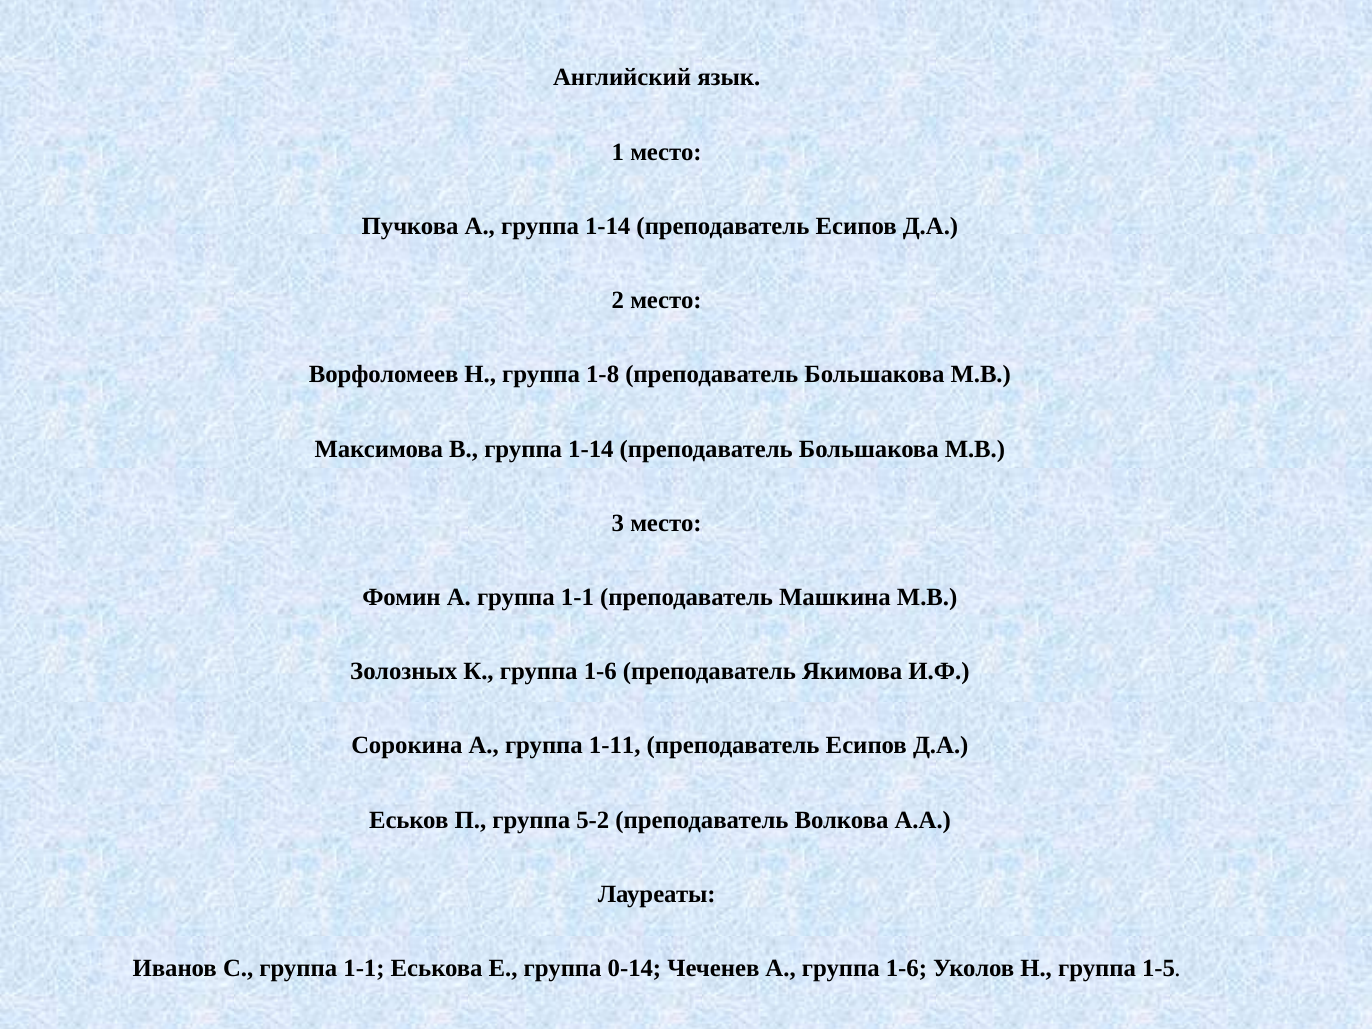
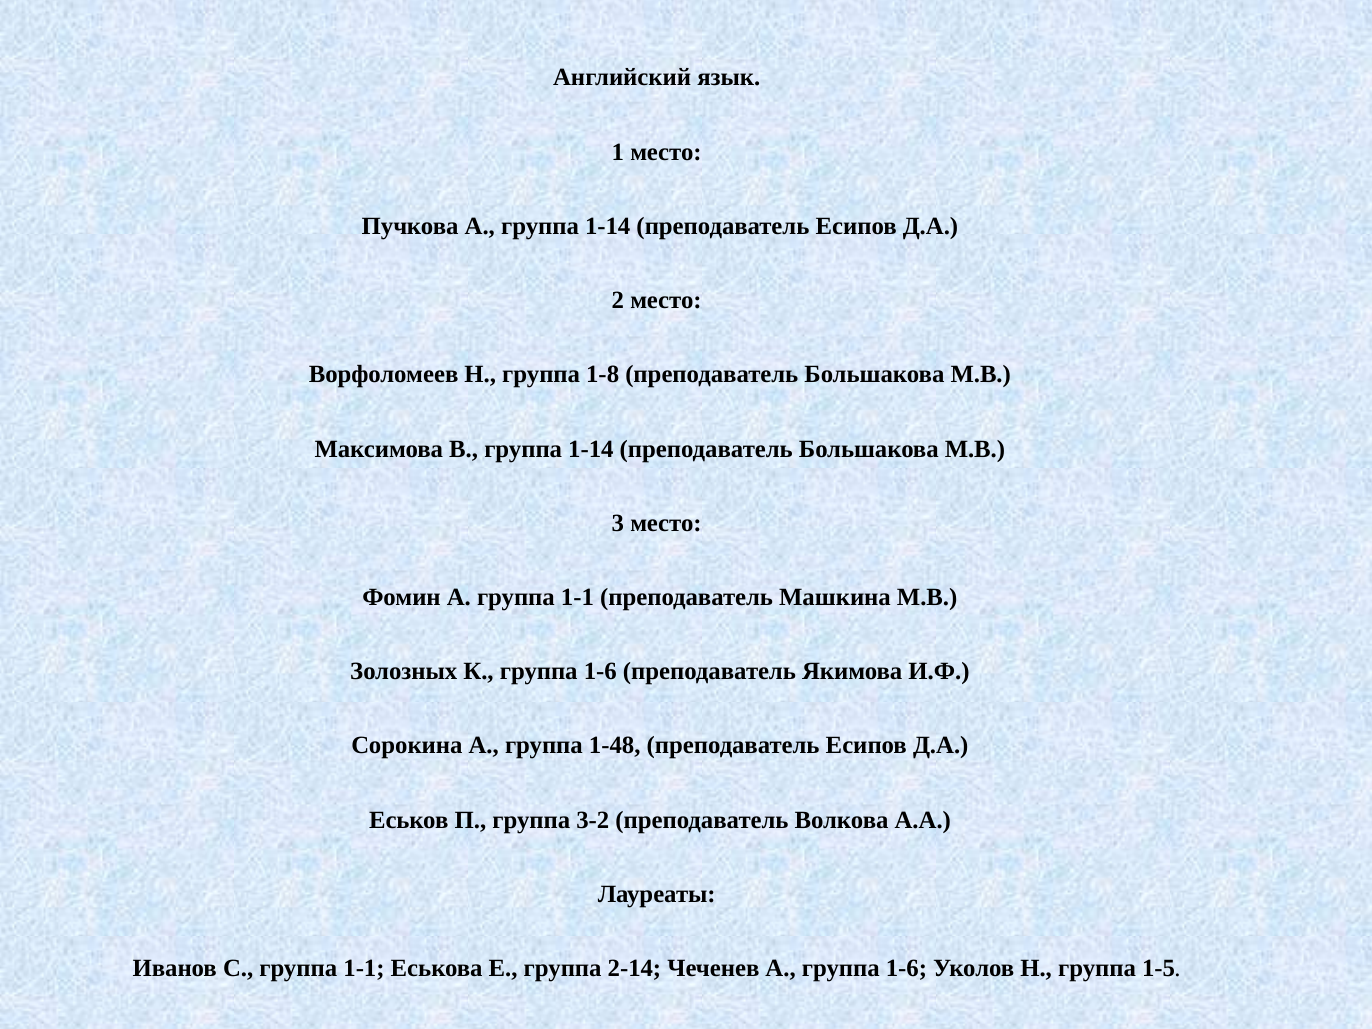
1-11: 1-11 -> 1-48 (615, 746)
5-2: 5-2 -> 3-2 (593, 820)
0-14: 0-14 -> 2-14 (634, 968)
